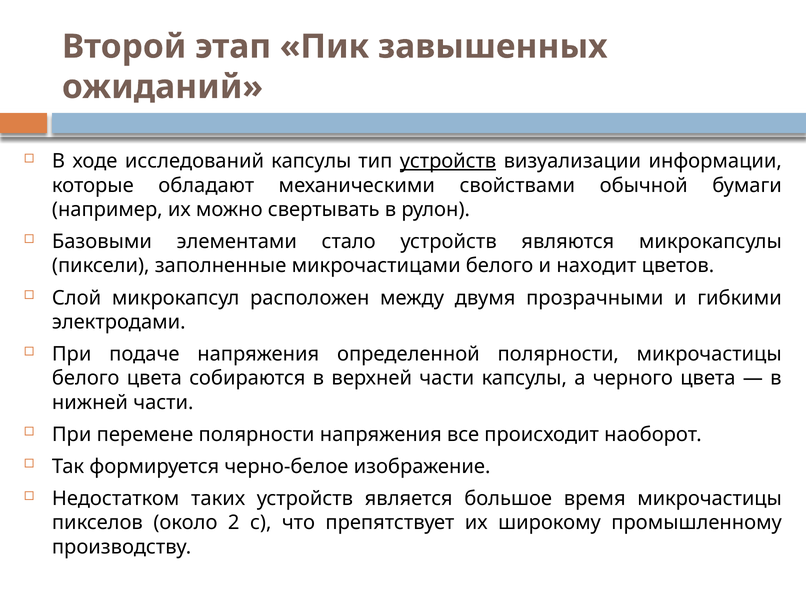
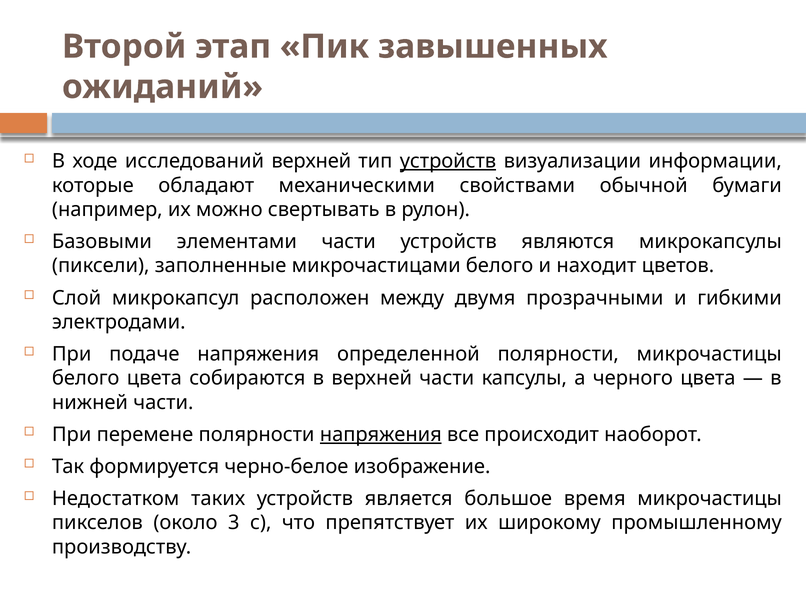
исследований капсулы: капсулы -> верхней (311, 161)
элементами стало: стало -> части (349, 241)
напряжения underline: none -> present (381, 434)
2: 2 -> 3 (234, 522)
